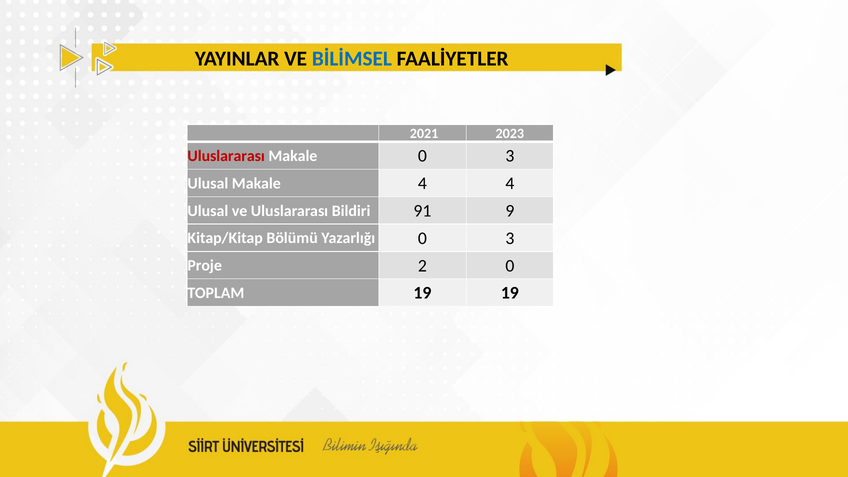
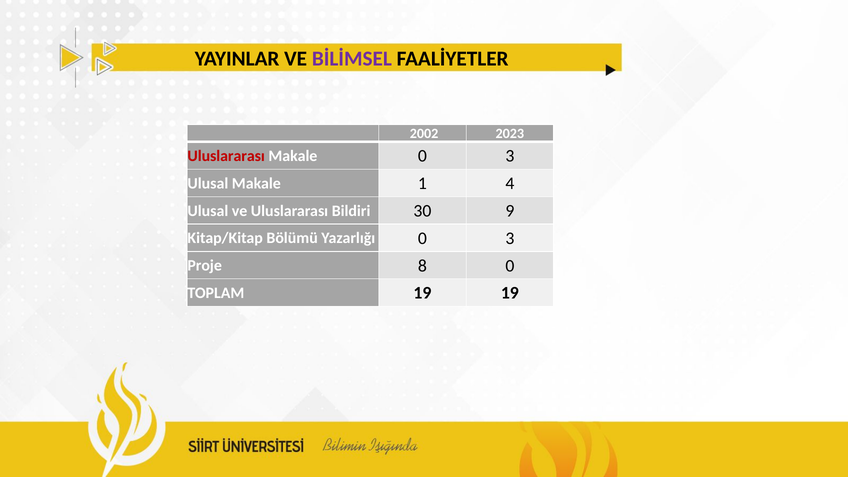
BİLİMSEL colour: blue -> purple (352, 59)
2021: 2021 -> 2002 (424, 134)
Makale 4: 4 -> 1 (422, 184)
91: 91 -> 30 (422, 211)
2: 2 -> 8 (422, 266)
